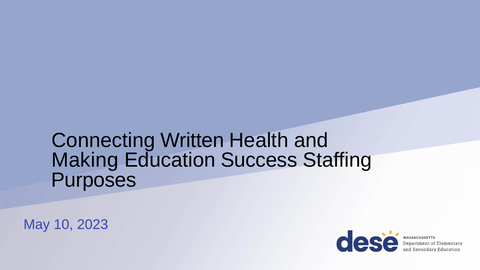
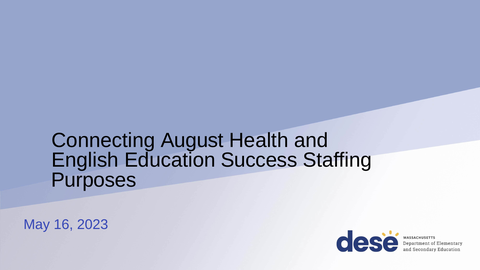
Written: Written -> August (192, 140)
Making: Making -> English (85, 160)
10: 10 -> 16 (63, 225)
